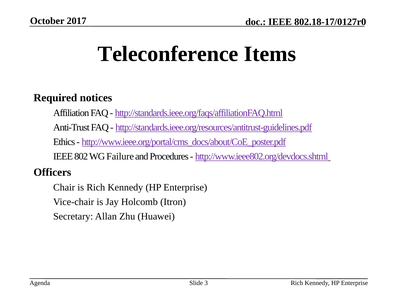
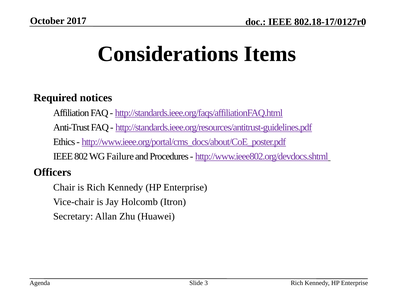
Teleconference: Teleconference -> Considerations (168, 54)
